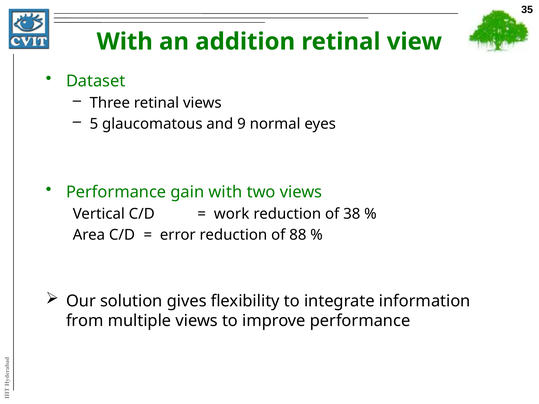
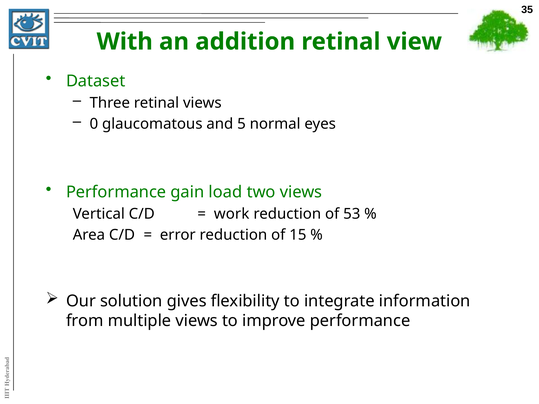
5: 5 -> 0 (94, 124)
9: 9 -> 5 (241, 124)
gain with: with -> load (225, 192)
38: 38 -> 53 (352, 214)
88: 88 -> 15 (298, 235)
